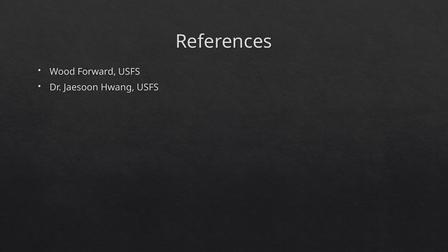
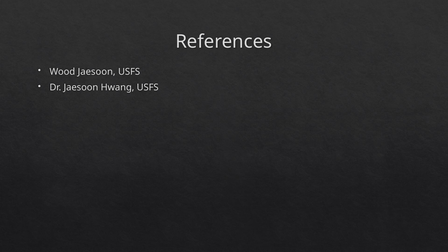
Wood Forward: Forward -> Jaesoon (97, 72)
